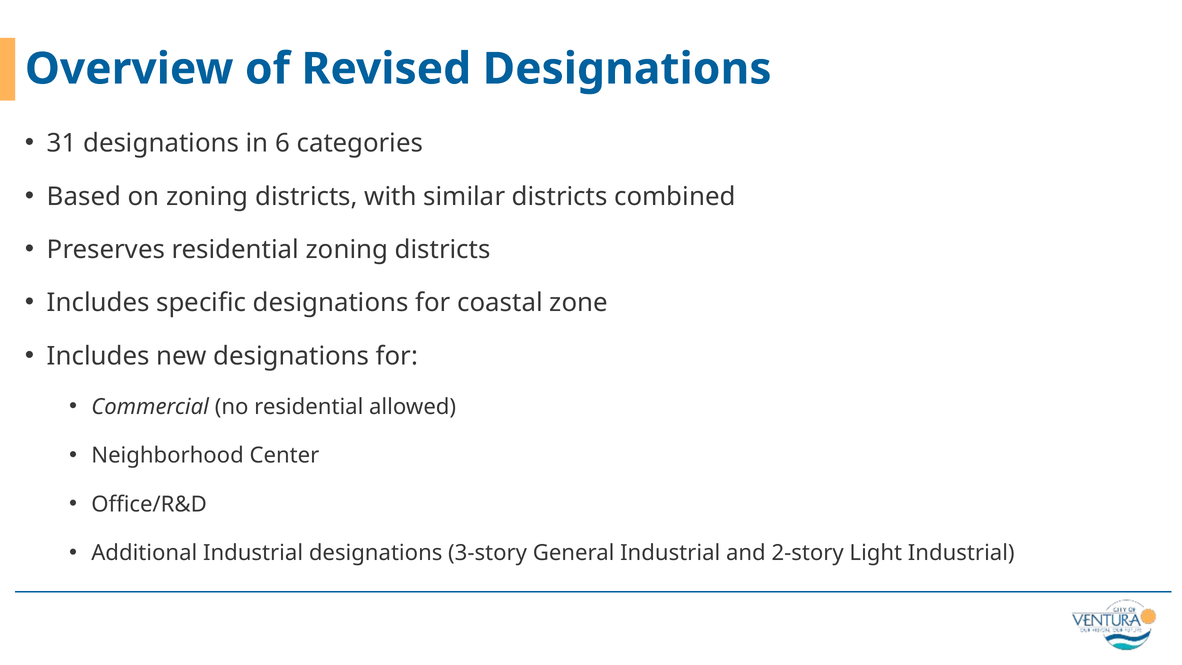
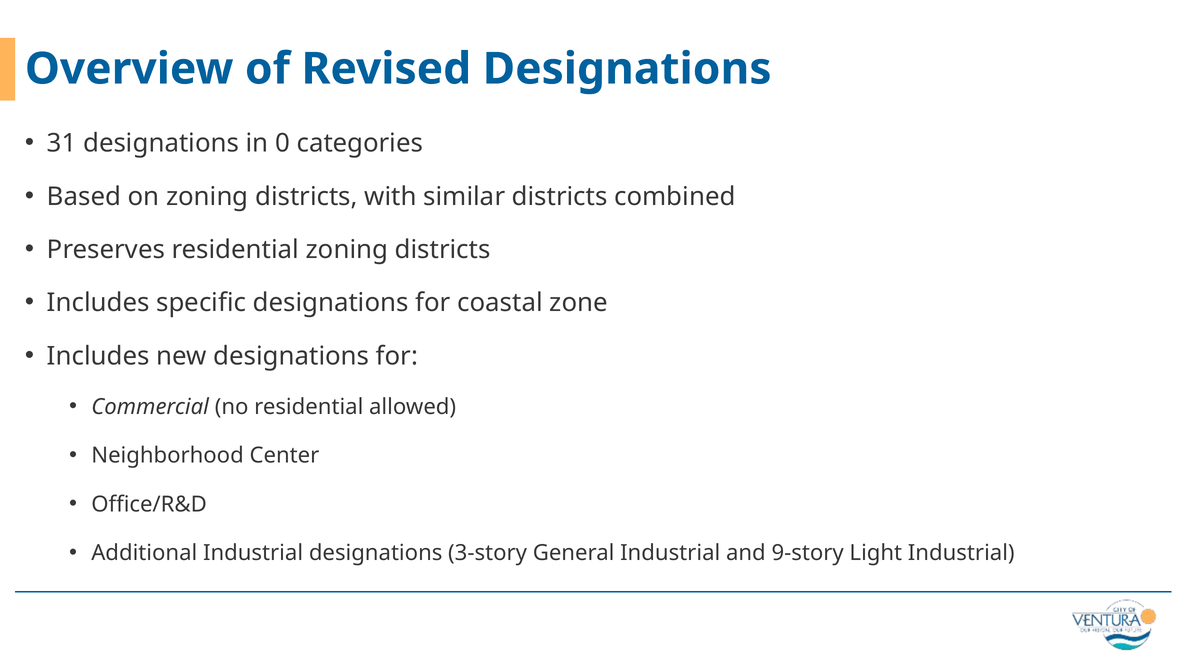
6: 6 -> 0 (283, 143)
2-story: 2-story -> 9-story (808, 553)
